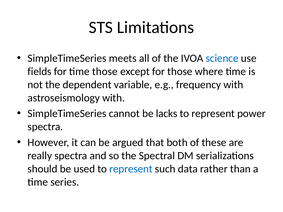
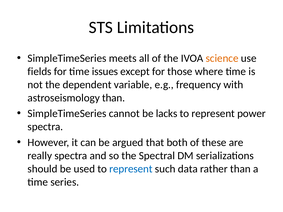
science colour: blue -> orange (222, 58)
time those: those -> issues (105, 72)
astroseismology with: with -> than (114, 98)
